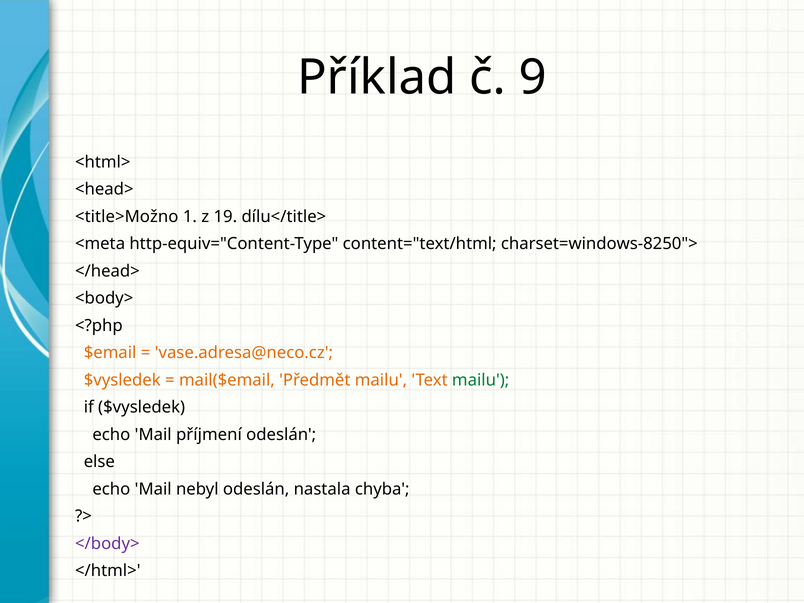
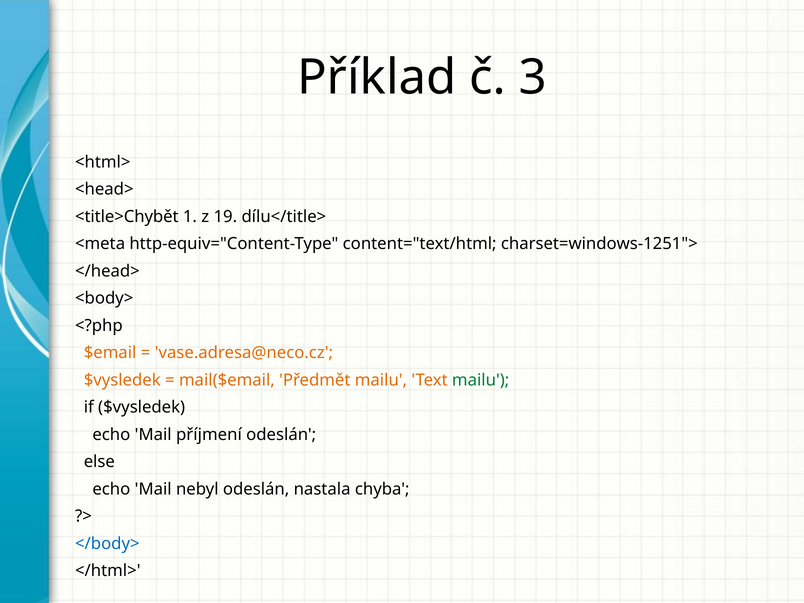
9: 9 -> 3 (533, 77)
<title>Možno: <title>Možno -> <title>Chybět (127, 217)
charset=windows-8250">: charset=windows-8250"> -> charset=windows-1251"> (599, 244)
</body> colour: purple -> blue (107, 544)
